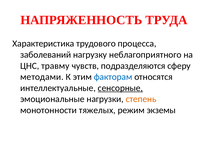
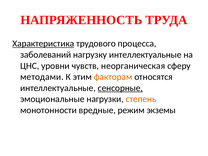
Характеристика underline: none -> present (43, 44)
нагрузку неблагоприятного: неблагоприятного -> интеллектуальные (145, 55)
травму: травму -> уровни (55, 66)
подразделяются: подразделяются -> неорганическая (133, 66)
факторам colour: blue -> orange (113, 77)
тяжелых: тяжелых -> вредные (97, 110)
